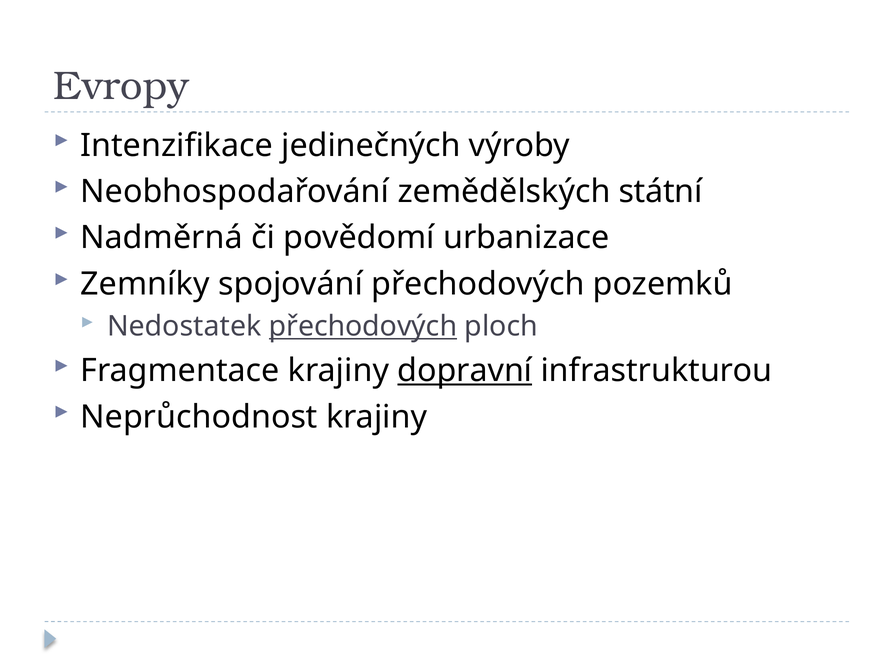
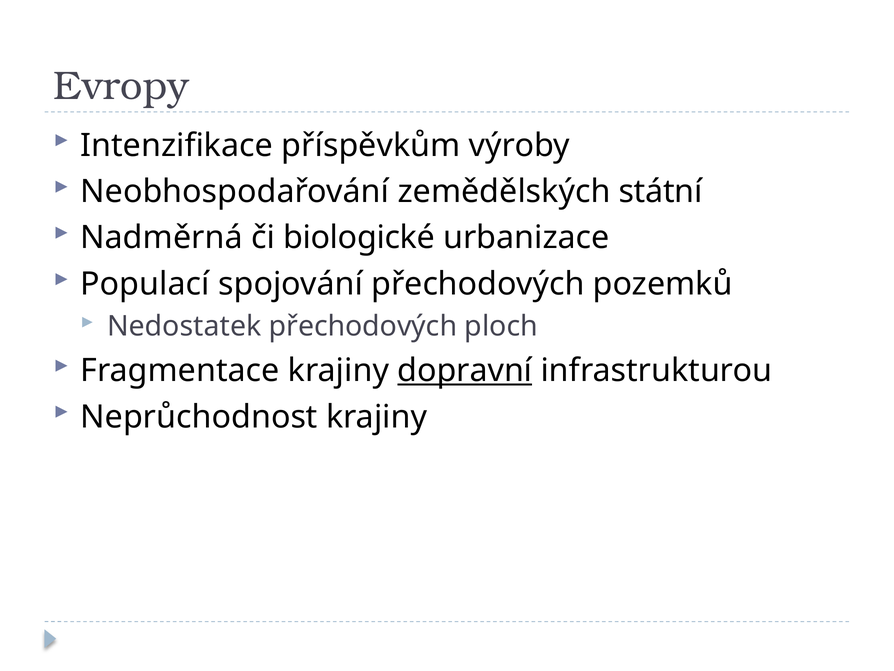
jedinečných: jedinečných -> příspěvkům (371, 145)
povědomí: povědomí -> biologické (359, 238)
Zemníky: Zemníky -> Populací (145, 284)
přechodových underline: present -> none (363, 326)
